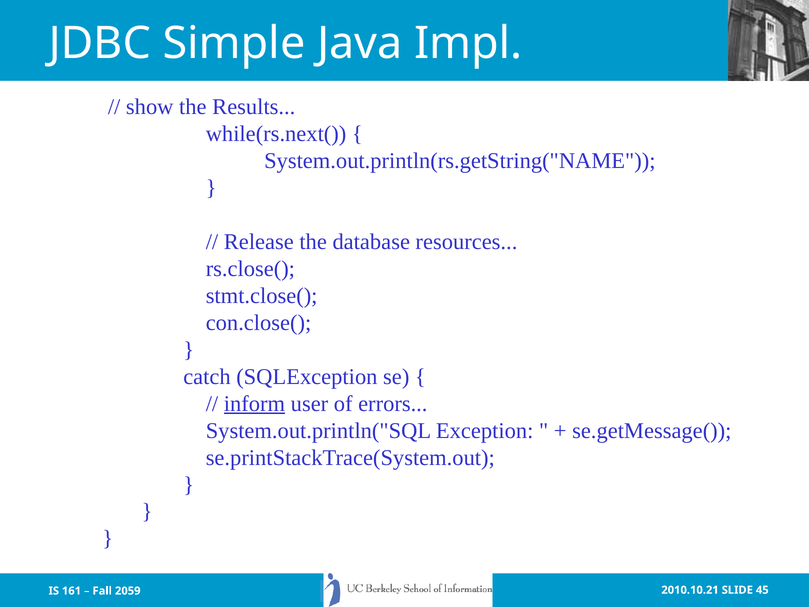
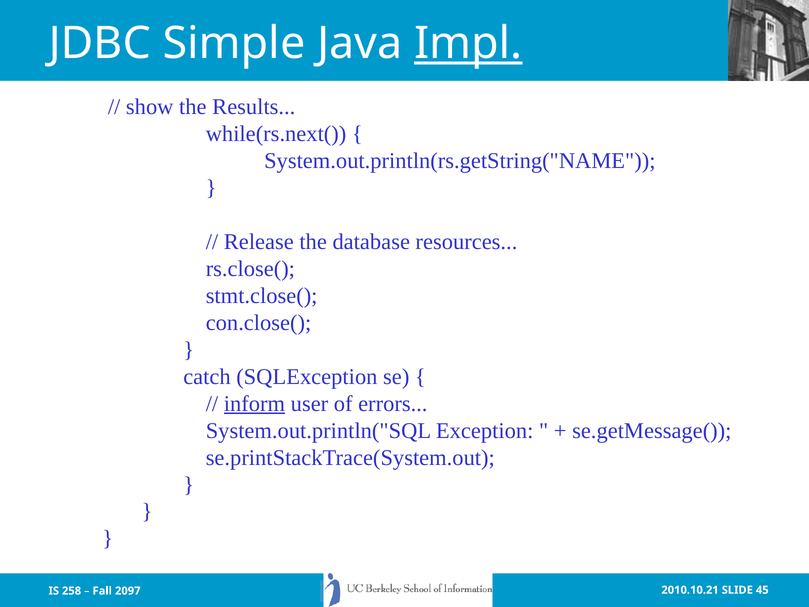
Impl underline: none -> present (468, 44)
161: 161 -> 258 (72, 591)
2059: 2059 -> 2097 (128, 591)
